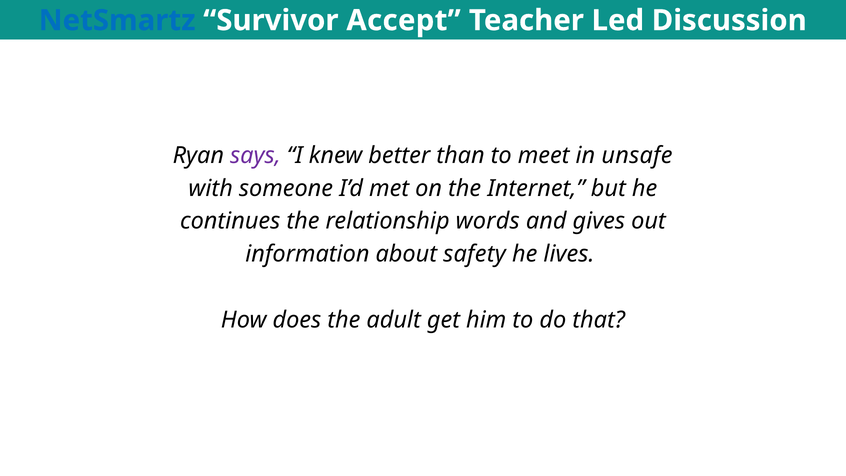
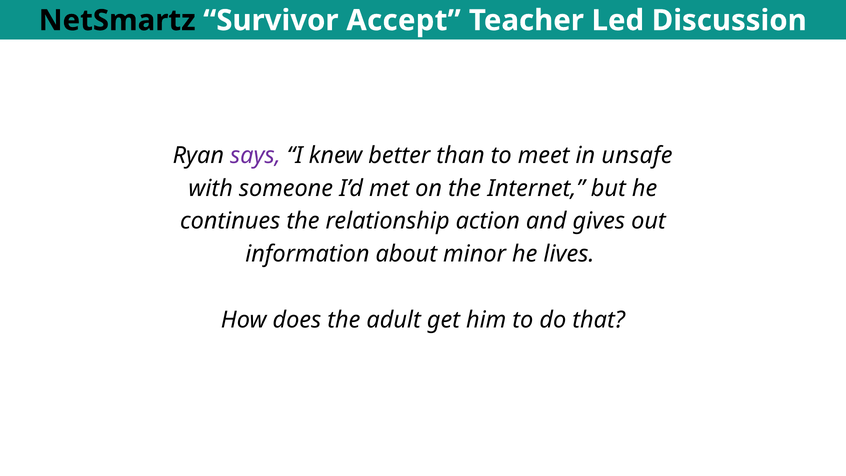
NetSmartz colour: blue -> black (117, 20)
words: words -> action (488, 221)
safety: safety -> minor (475, 254)
